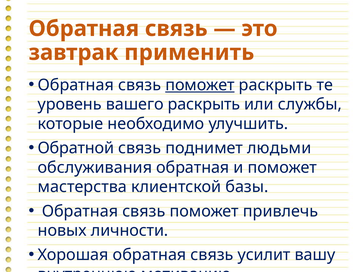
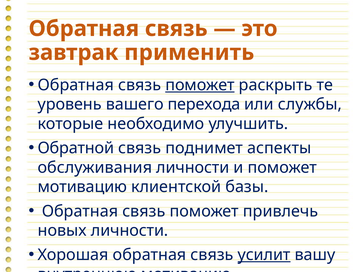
вашего раскрыть: раскрыть -> перехода (204, 104)
людьми: людьми -> аспекты (279, 148)
обслуживания обратная: обратная -> личности (193, 168)
мастерства: мастерства -> мотивацию (82, 187)
усилит underline: none -> present (264, 255)
